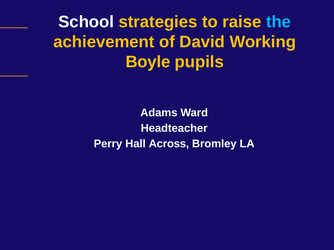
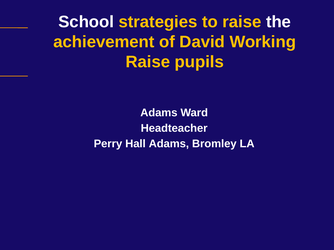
the colour: light blue -> white (279, 22)
Boyle: Boyle -> Raise (148, 62)
Hall Across: Across -> Adams (169, 144)
